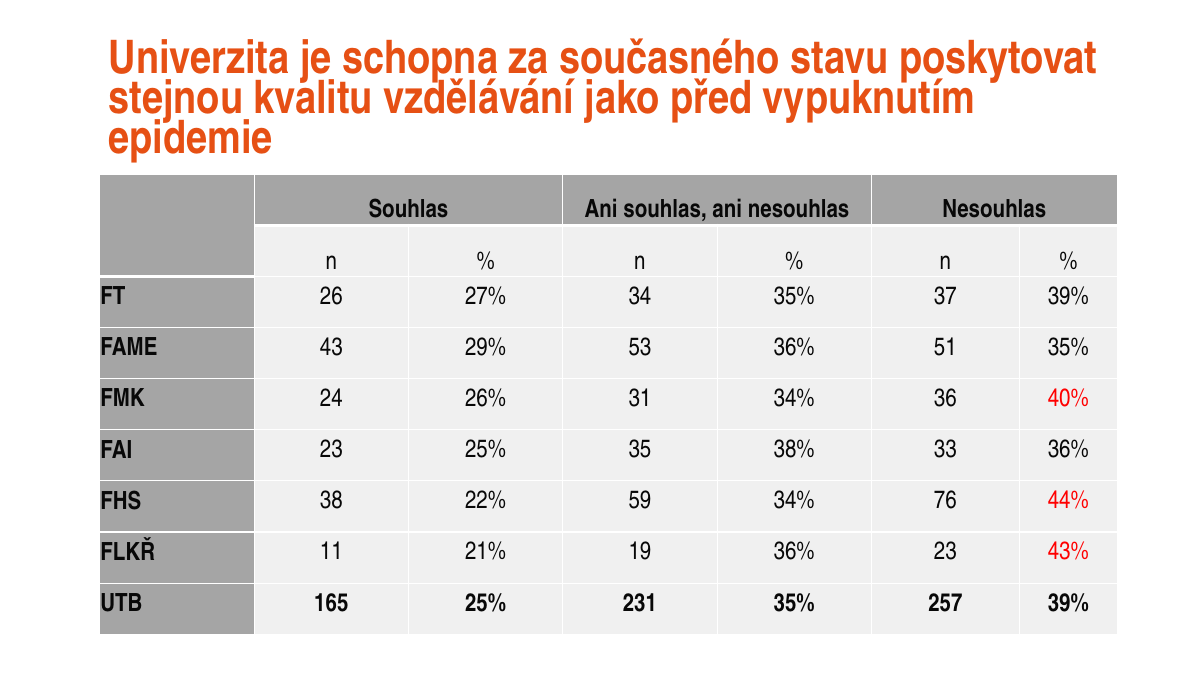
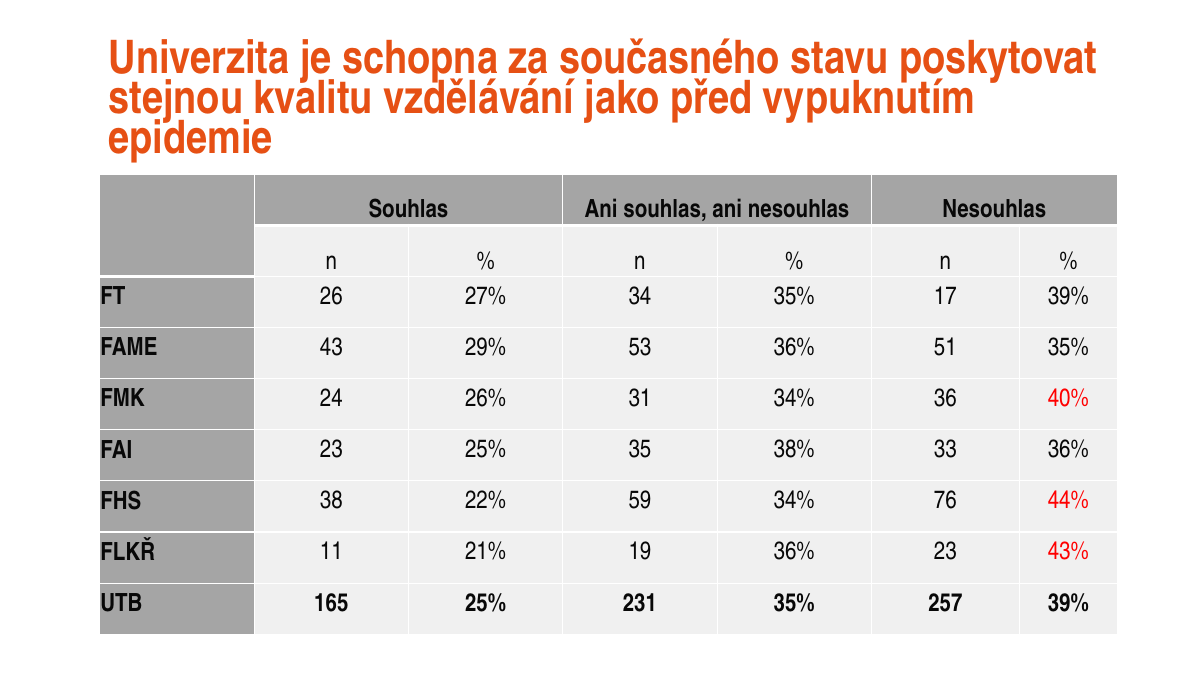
37: 37 -> 17 (945, 296)
